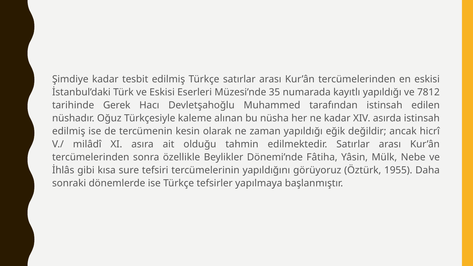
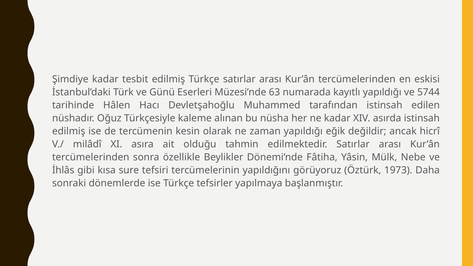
ve Eskisi: Eskisi -> Günü (162, 92)
35: 35 -> 63 (274, 92)
7812: 7812 -> 5744 (428, 92)
Gerek: Gerek -> Hâlen (117, 105)
1955: 1955 -> 1973 (398, 170)
